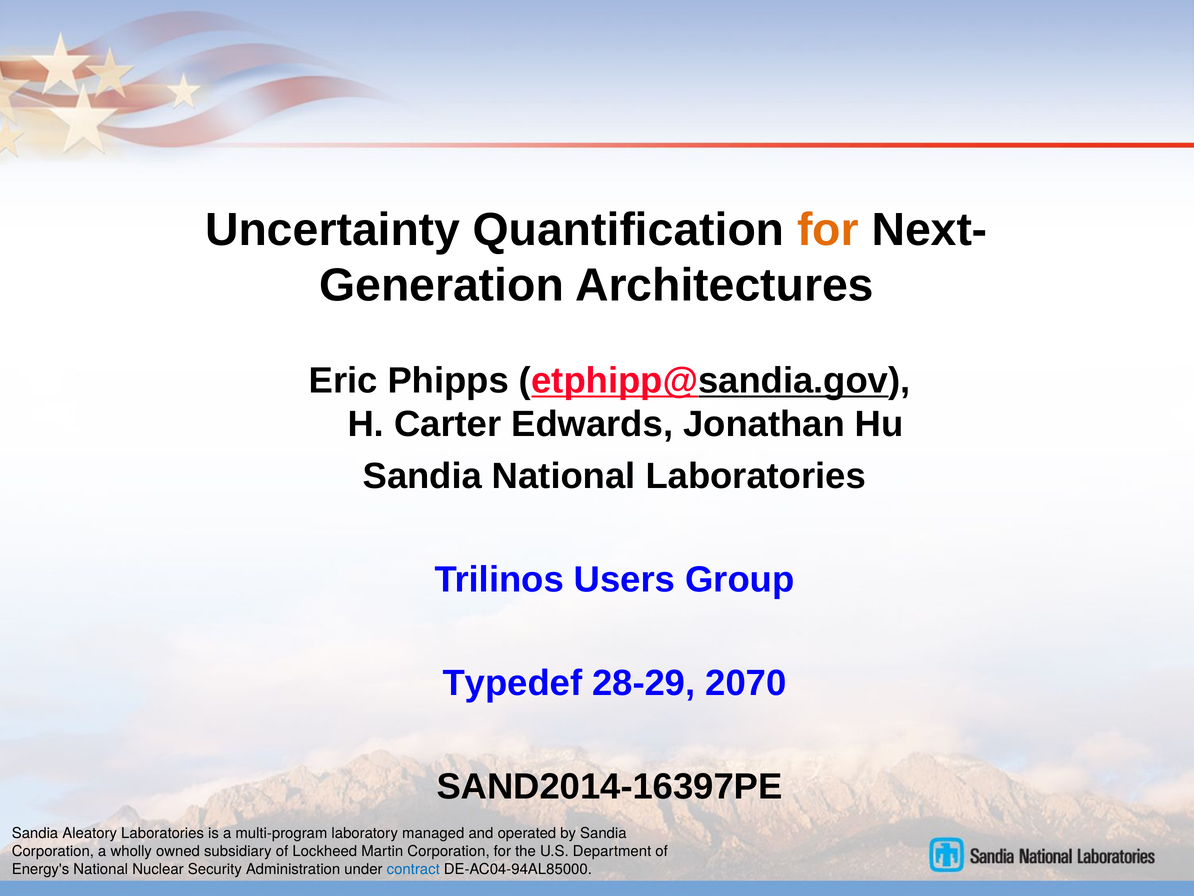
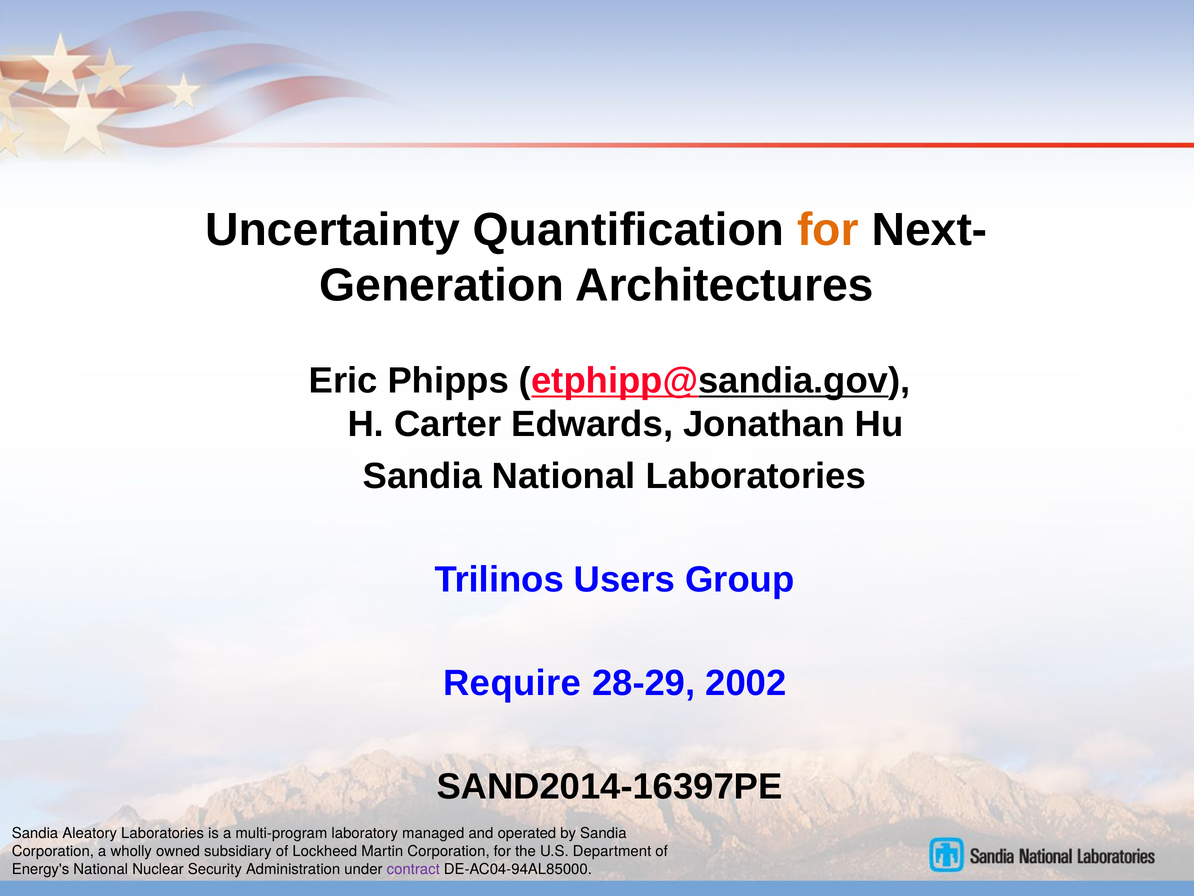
Typedef: Typedef -> Require (512, 683)
2070: 2070 -> 2002 (746, 683)
contract colour: blue -> purple (413, 869)
